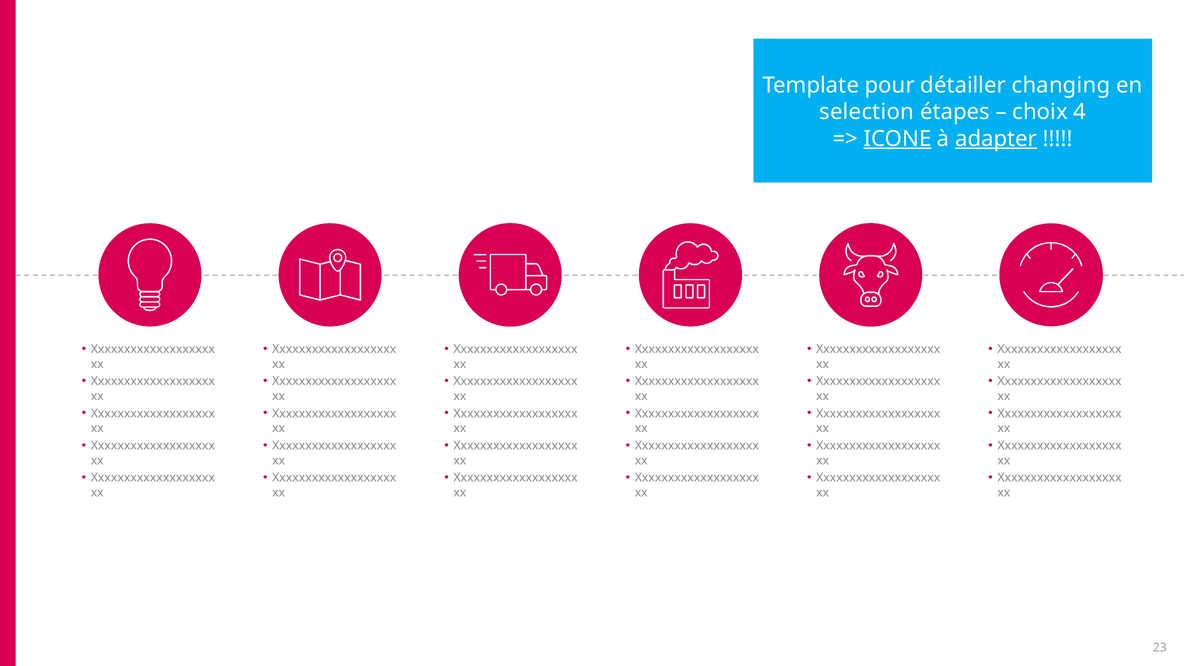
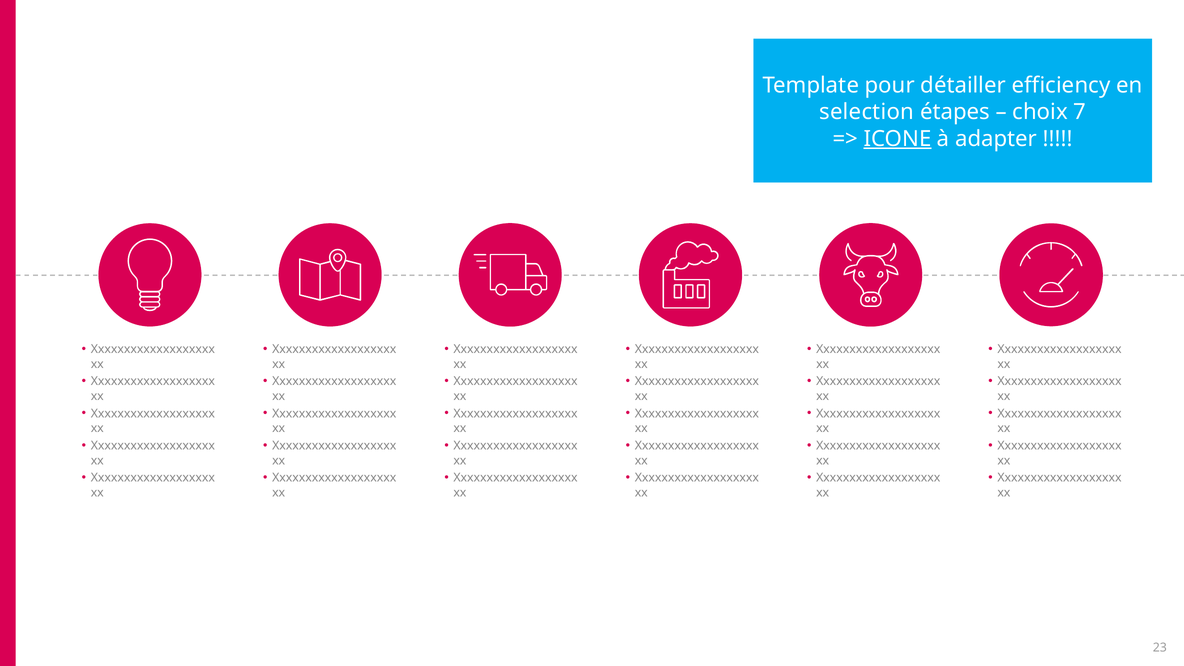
changing: changing -> efficiency (1061, 85)
4: 4 -> 7 (1080, 112)
adapter underline: present -> none (996, 139)
